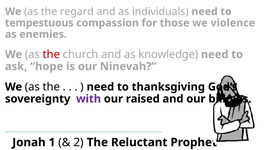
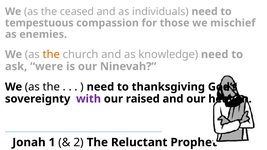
regard: regard -> ceased (77, 12)
violence: violence -> mischief (233, 23)
the colour: red -> orange (51, 55)
hope: hope -> were (47, 67)
billows: billows -> heaven (230, 99)
